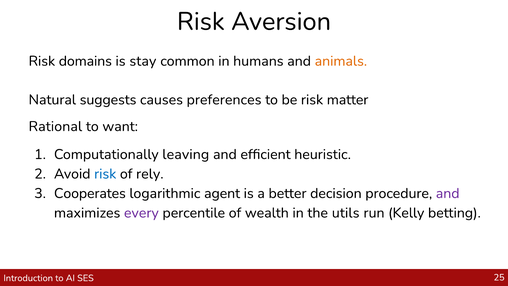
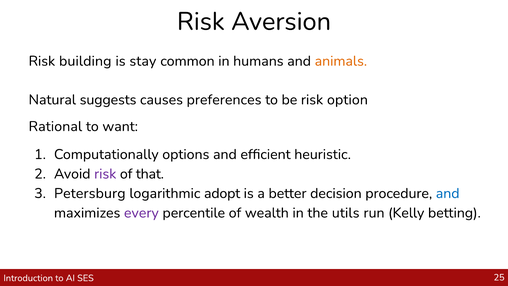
domains: domains -> building (85, 61)
matter: matter -> option (347, 100)
leaving: leaving -> options (186, 154)
risk colour: blue -> purple (105, 174)
rely: rely -> that (150, 174)
Cooperates: Cooperates -> Petersburg (90, 193)
agent: agent -> adopt (222, 193)
and colour: purple -> blue (448, 193)
